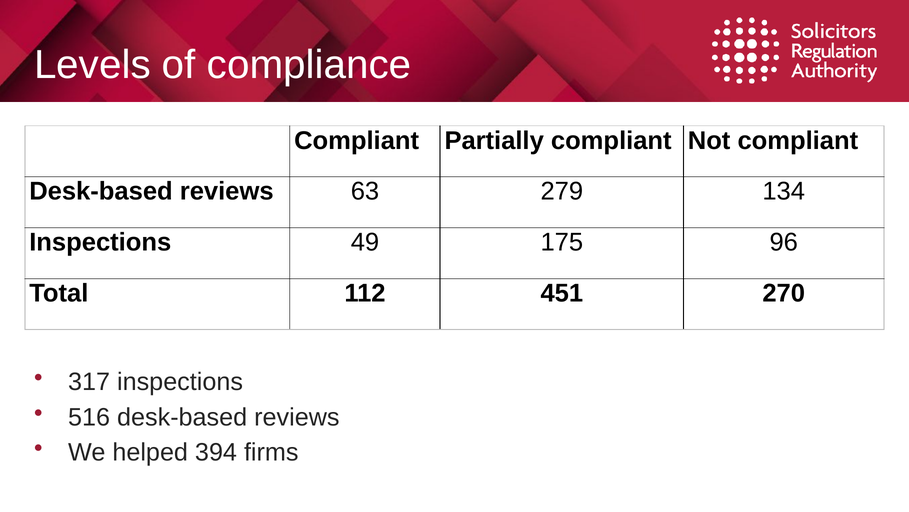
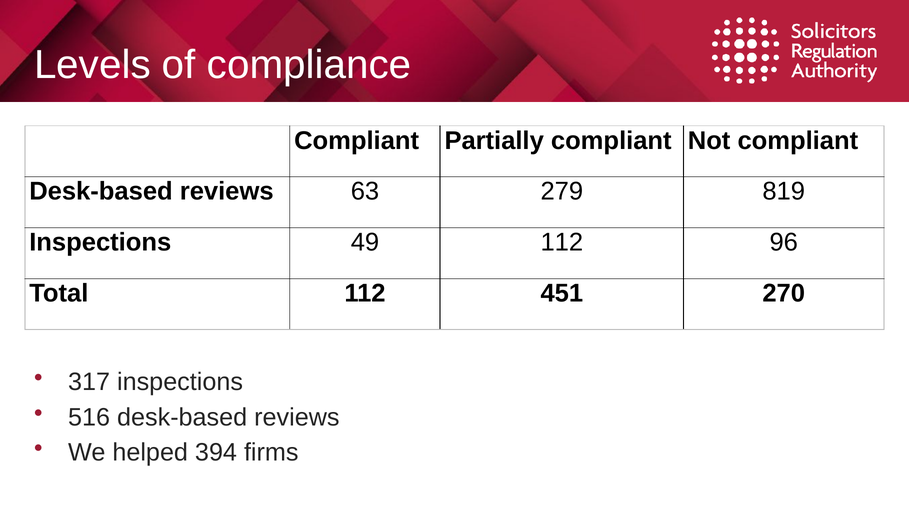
134: 134 -> 819 (784, 191)
49 175: 175 -> 112 (562, 242)
